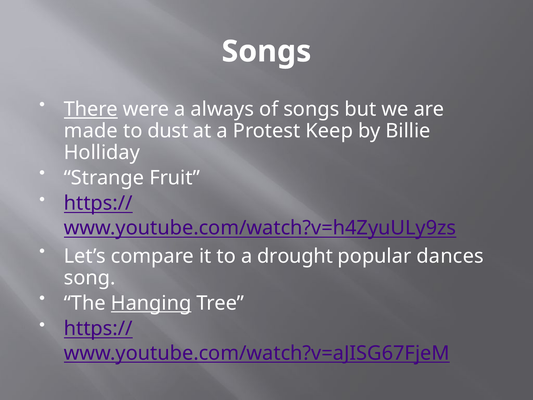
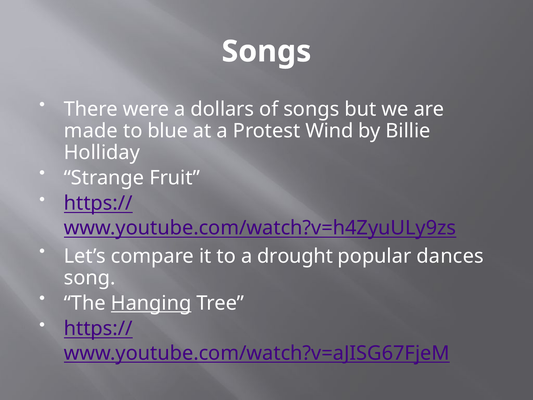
There underline: present -> none (91, 109)
always: always -> dollars (222, 109)
dust: dust -> blue (168, 131)
Keep: Keep -> Wind (329, 131)
